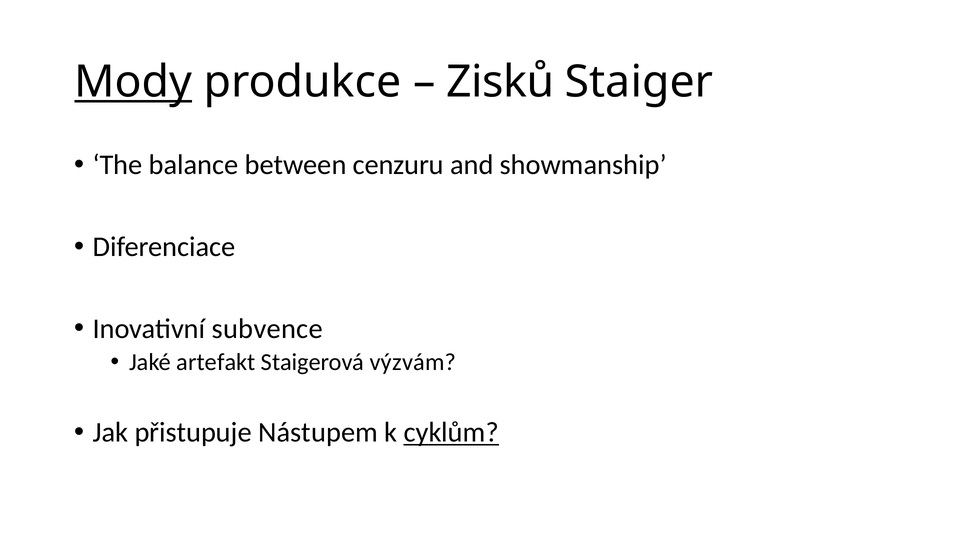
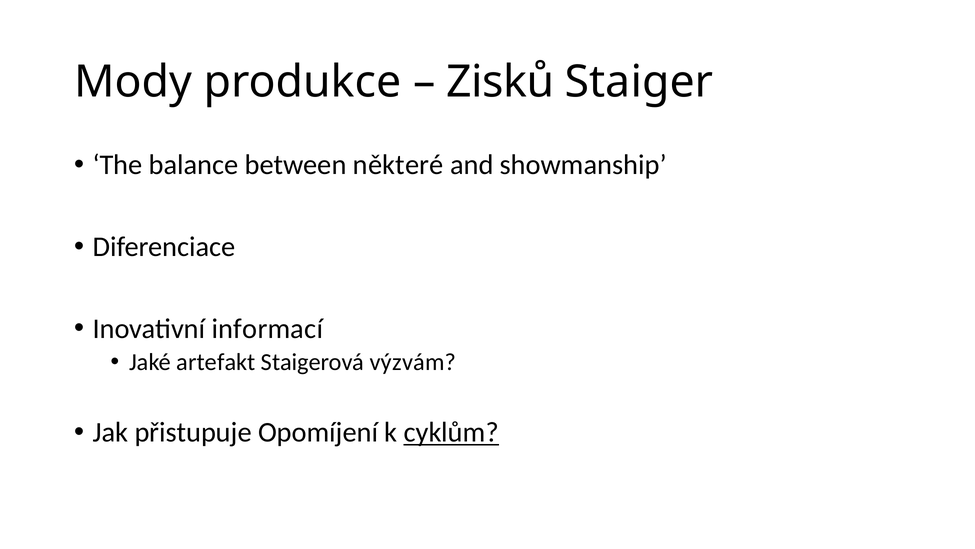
Mody underline: present -> none (133, 82)
cenzuru: cenzuru -> některé (398, 165)
subvence: subvence -> informací (267, 328)
Nástupem: Nástupem -> Opomíjení (318, 432)
